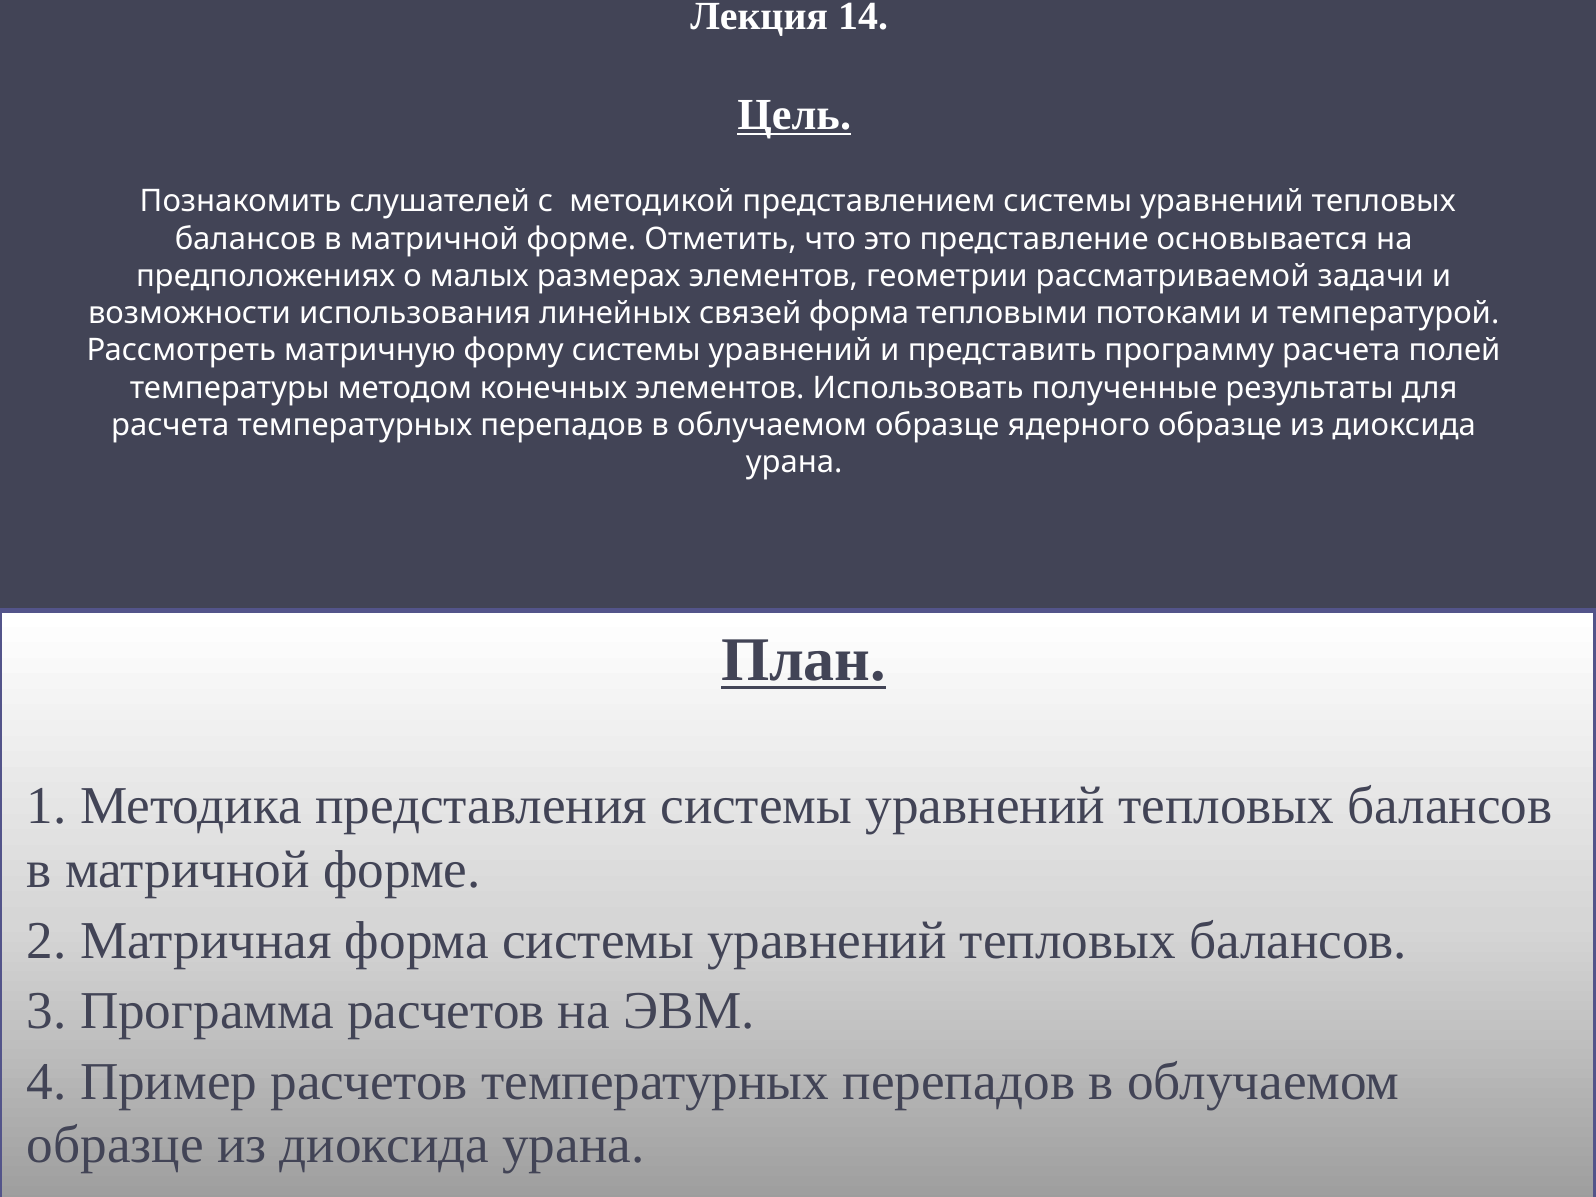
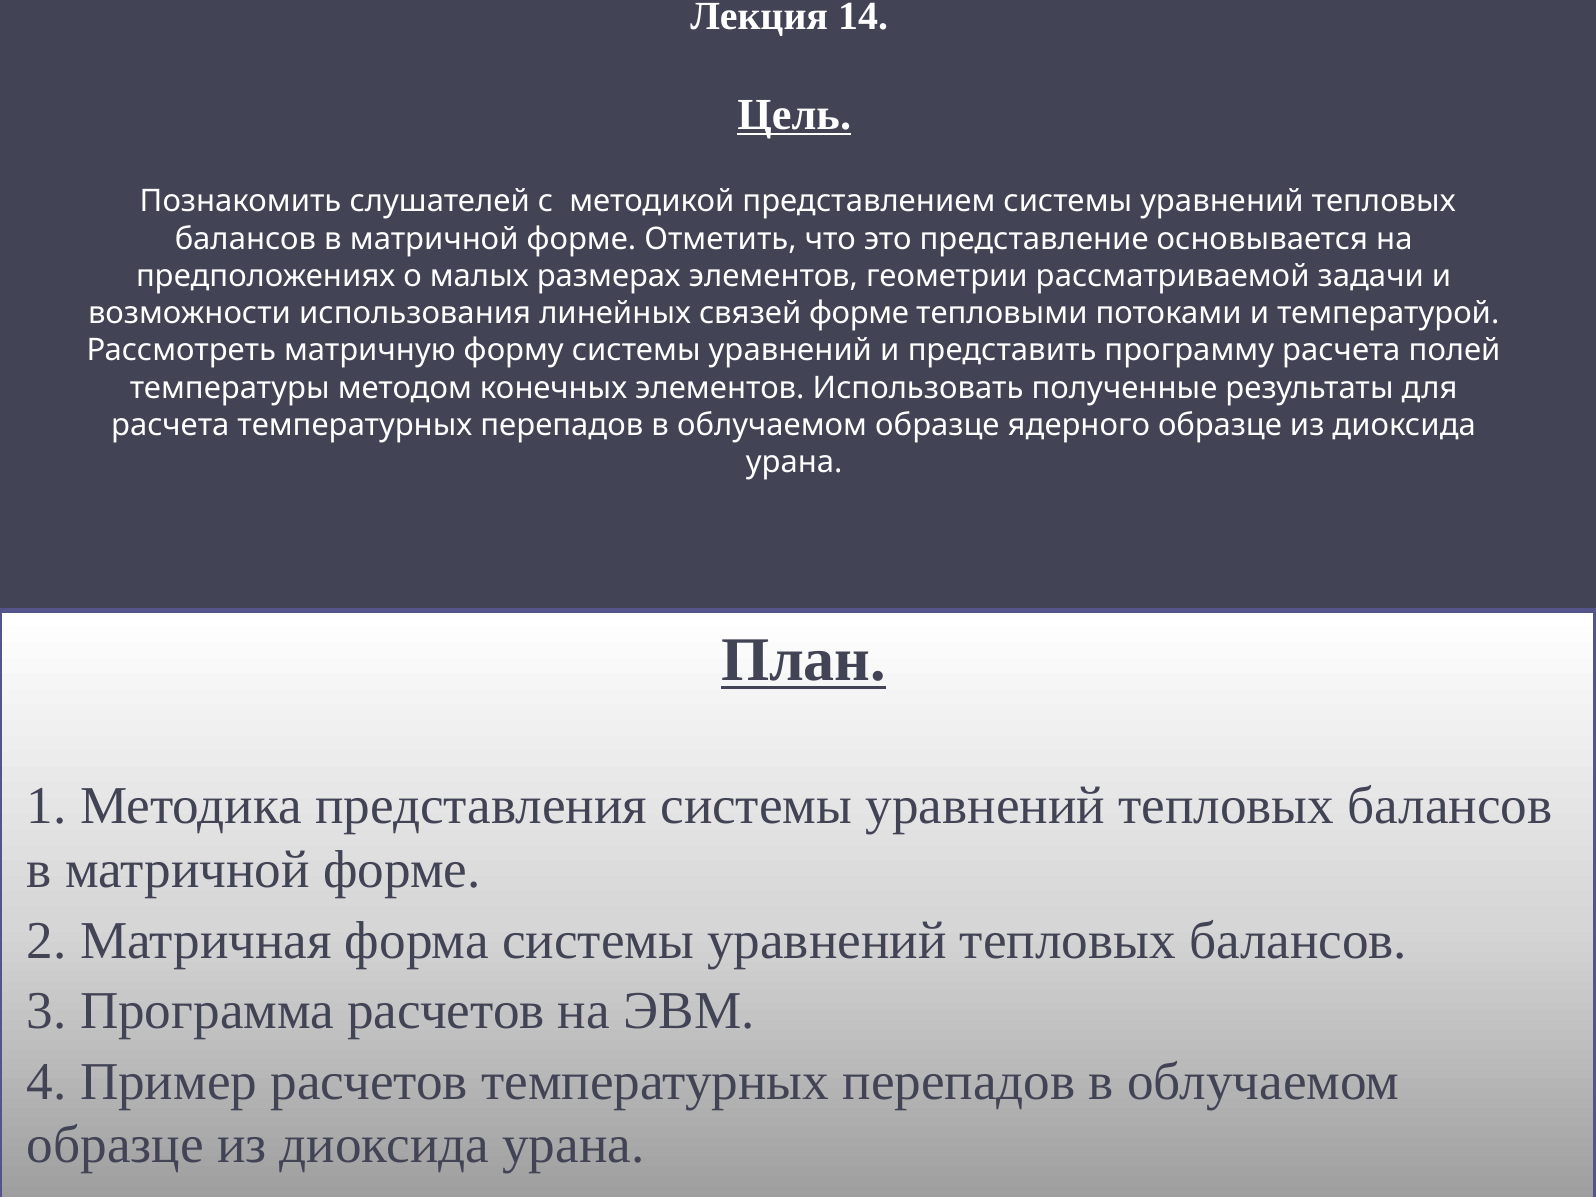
связей форма: форма -> форме (859, 313)
